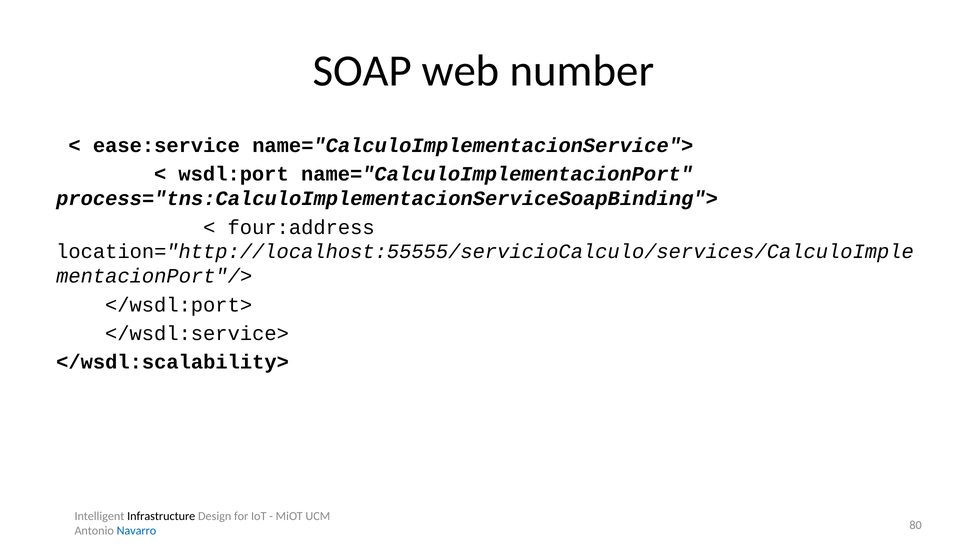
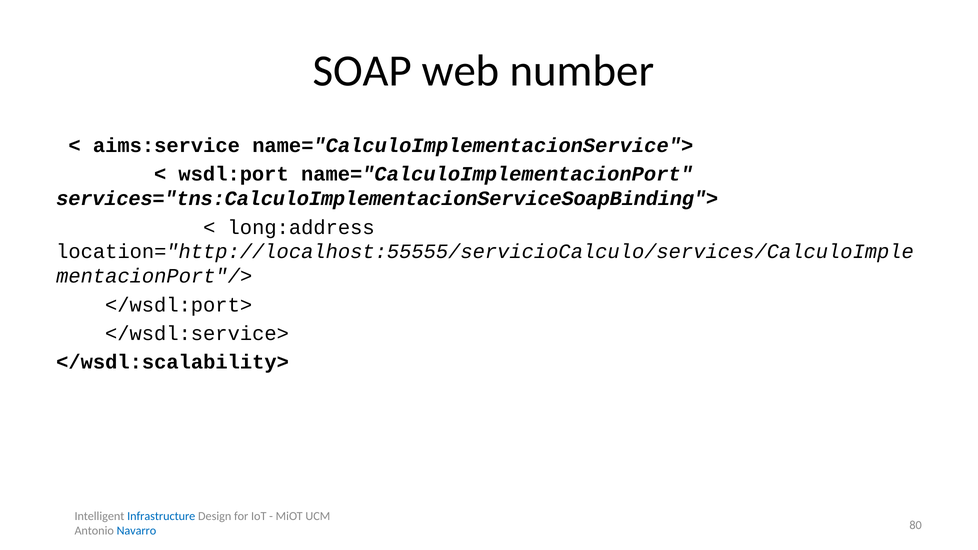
ease:service: ease:service -> aims:service (166, 146)
process="tns:CalculoImplementacionServiceSoapBinding">: process="tns:CalculoImplementacionServiceSoapBinding"> -> services="tns:CalculoImplementacionServiceSoapBinding"> (387, 199)
four:address: four:address -> long:address (301, 227)
Infrastructure colour: black -> blue (161, 516)
